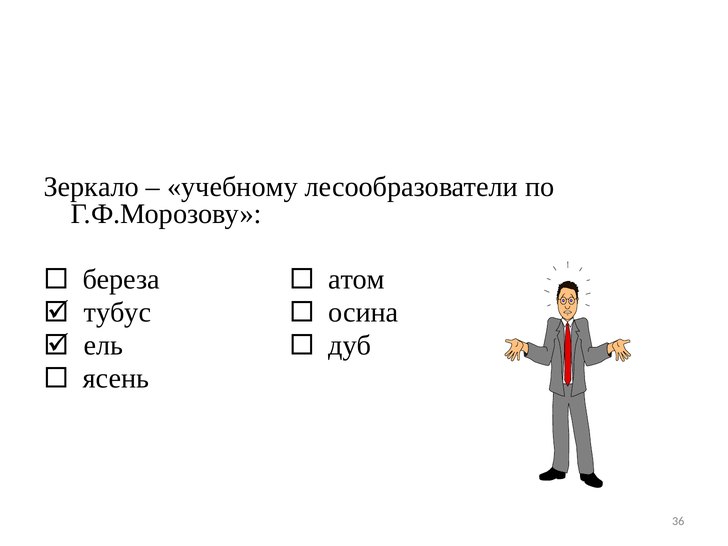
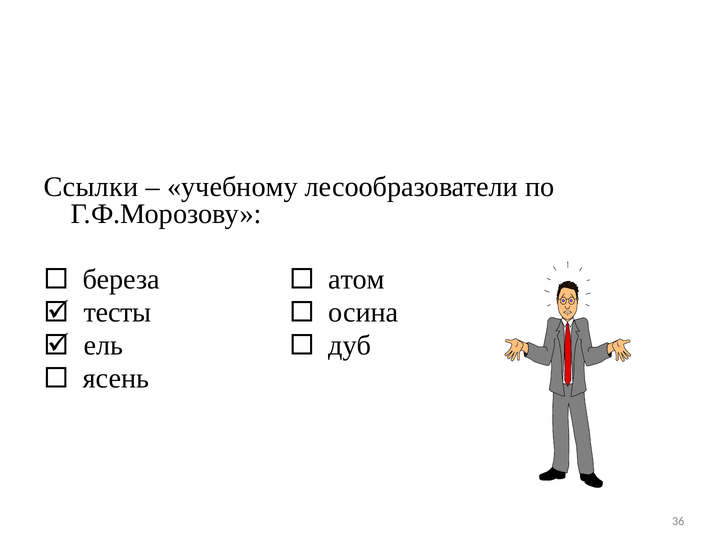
Зеркало: Зеркало -> Ссылки (91, 187)
тубус: тубус -> тесты (118, 313)
